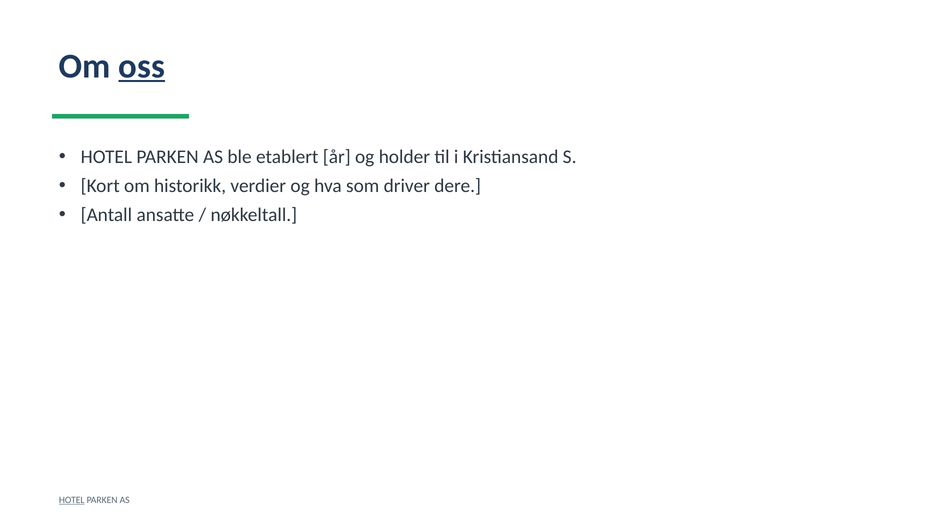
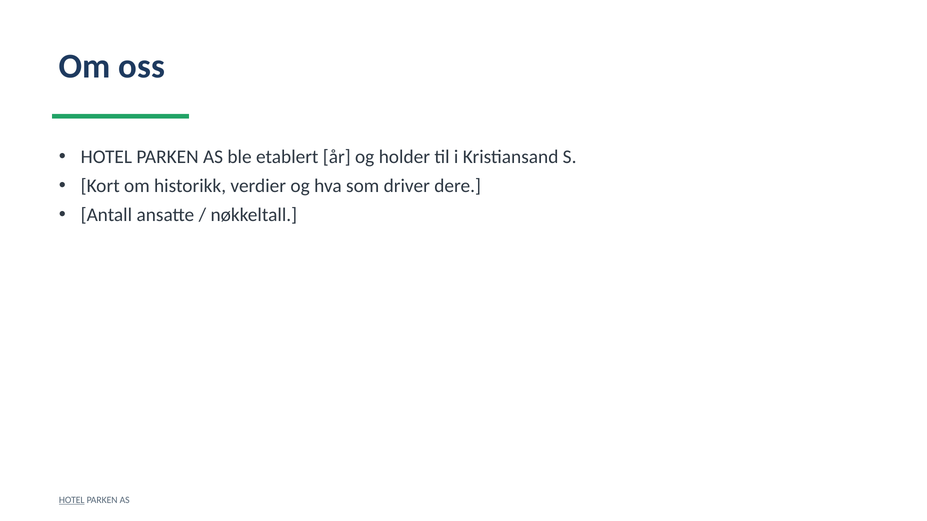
oss underline: present -> none (142, 66)
